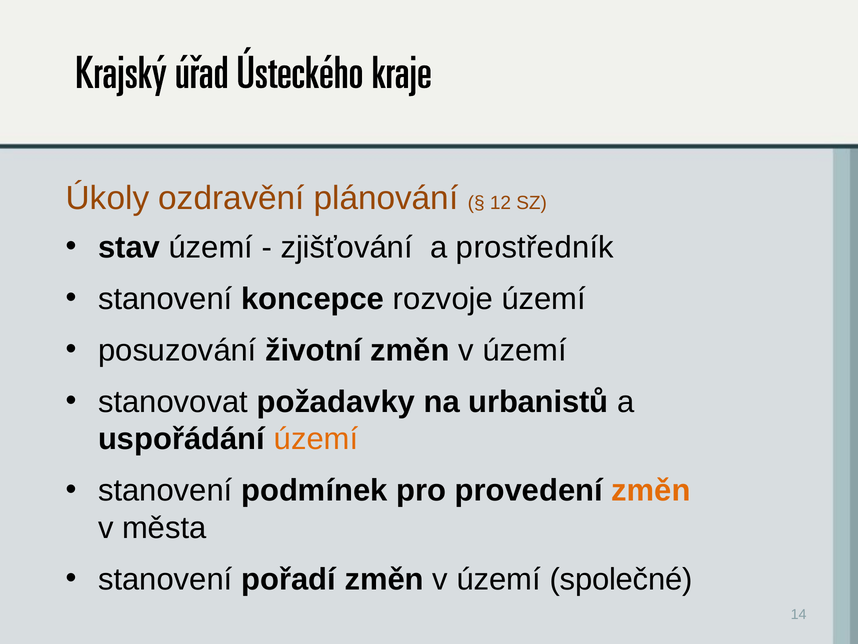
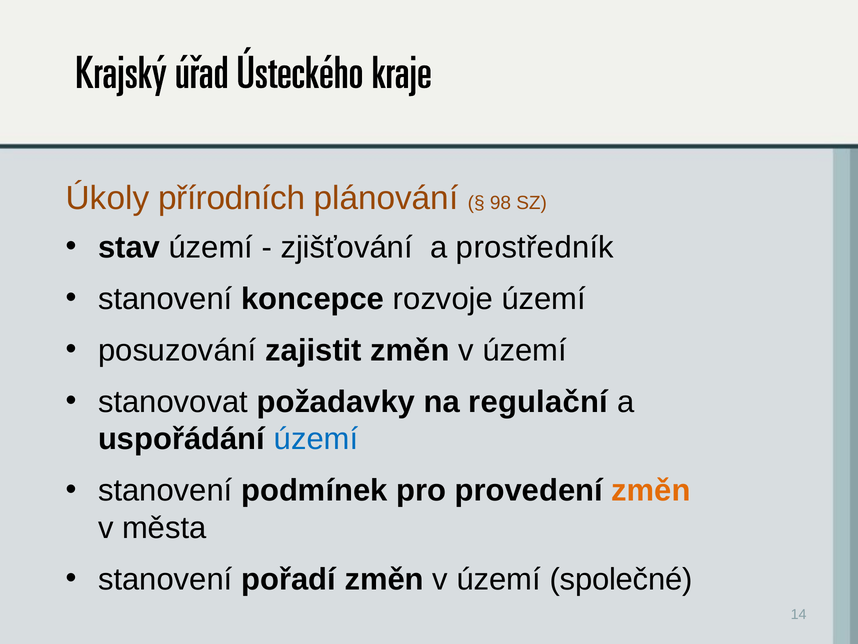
ozdravění: ozdravění -> přírodních (232, 198)
12: 12 -> 98 (500, 203)
životní: životní -> zajistit (314, 350)
urbanistů: urbanistů -> regulační (538, 402)
území colour: orange -> blue (316, 439)
